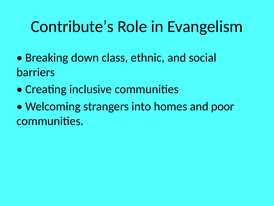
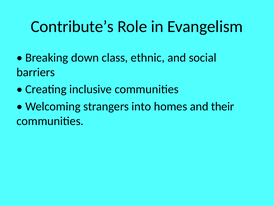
poor: poor -> their (223, 106)
